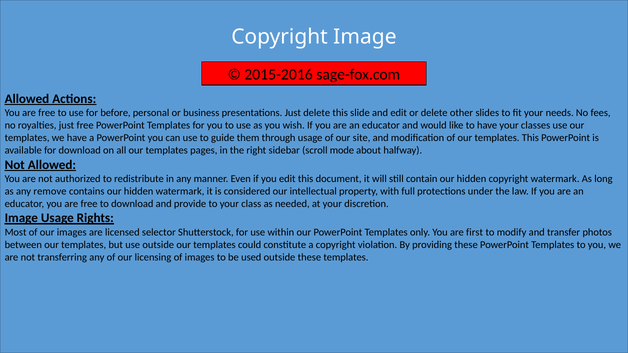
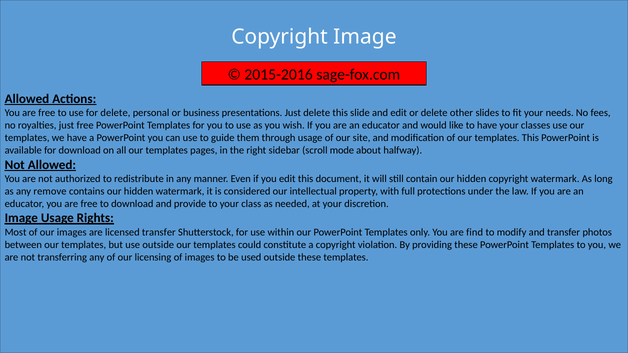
for before: before -> delete (115, 113)
licensed selector: selector -> transfer (159, 232)
first: first -> find (475, 232)
